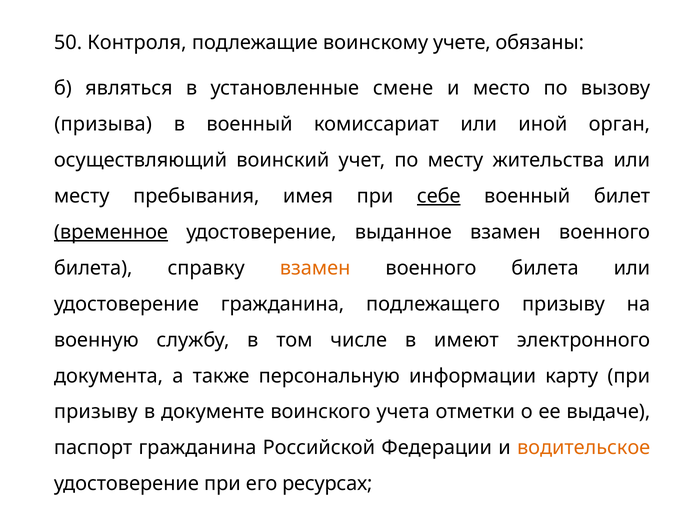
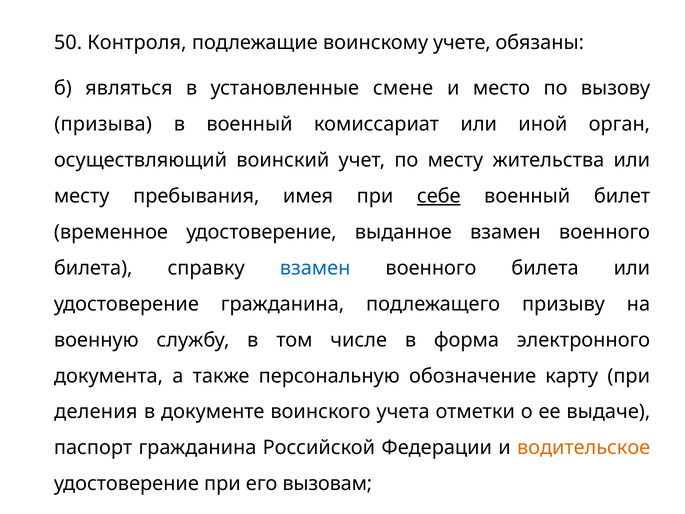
временное underline: present -> none (111, 232)
взамен colour: orange -> blue (315, 268)
имеют: имеют -> форма (466, 340)
информации: информации -> обозначение (473, 376)
призыву: призыву -> деления (96, 412)
ресурсах: ресурсах -> вызовам (327, 484)
